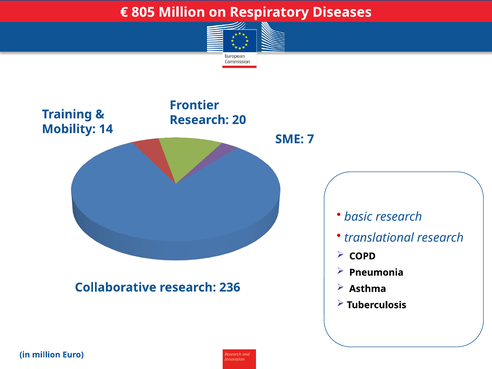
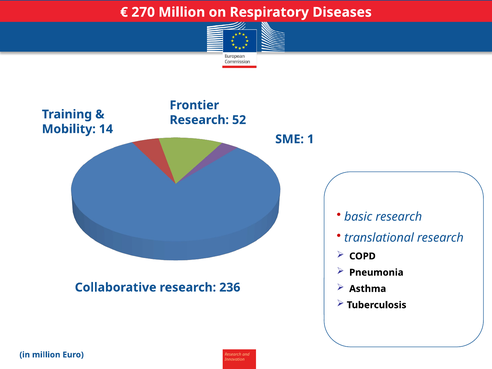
805: 805 -> 270 (143, 12)
20: 20 -> 52 (239, 120)
7: 7 -> 1 (311, 139)
